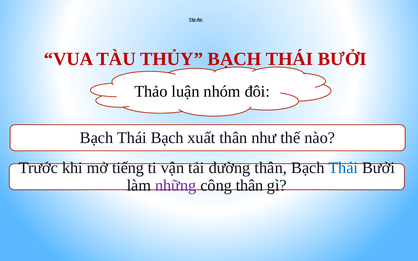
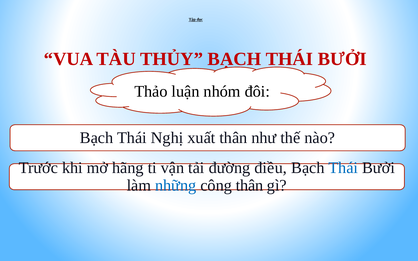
Thái Bạch: Bạch -> Nghị (167, 138)
tiếng: tiếng -> hãng (128, 168)
đường thân: thân -> điều (271, 168)
những colour: purple -> blue (176, 186)
